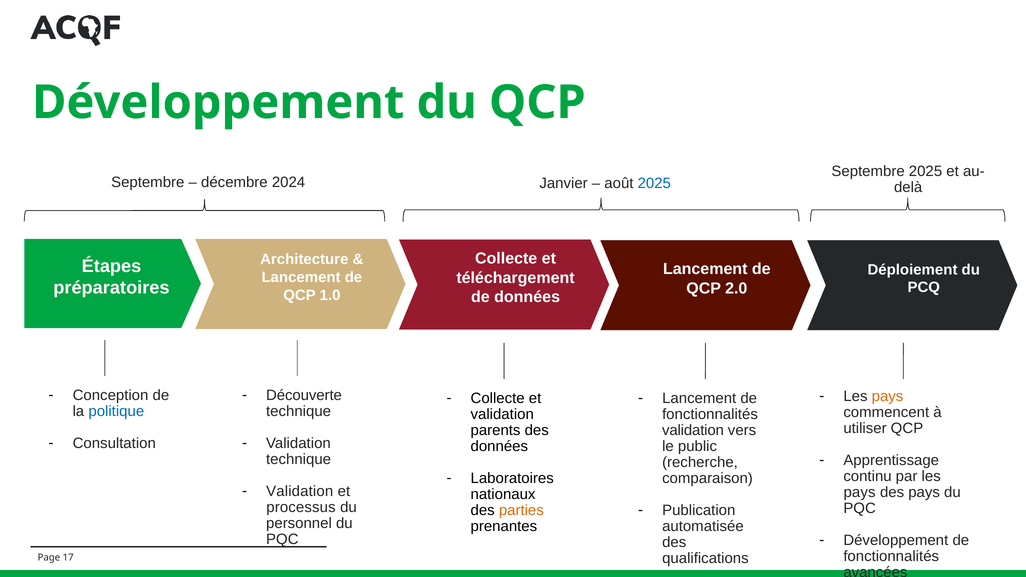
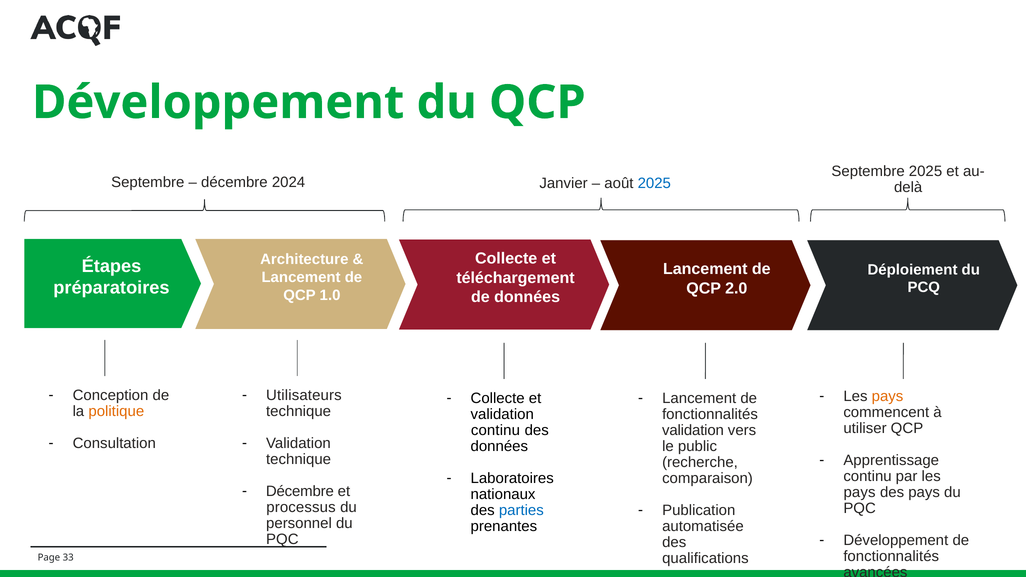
Découverte: Découverte -> Utilisateurs (304, 395)
politique colour: blue -> orange (116, 411)
parents: parents -> continu (495, 430)
Validation: Validation -> Décembre (300, 491)
parties colour: orange -> blue (521, 510)
17: 17 -> 33 (68, 558)
